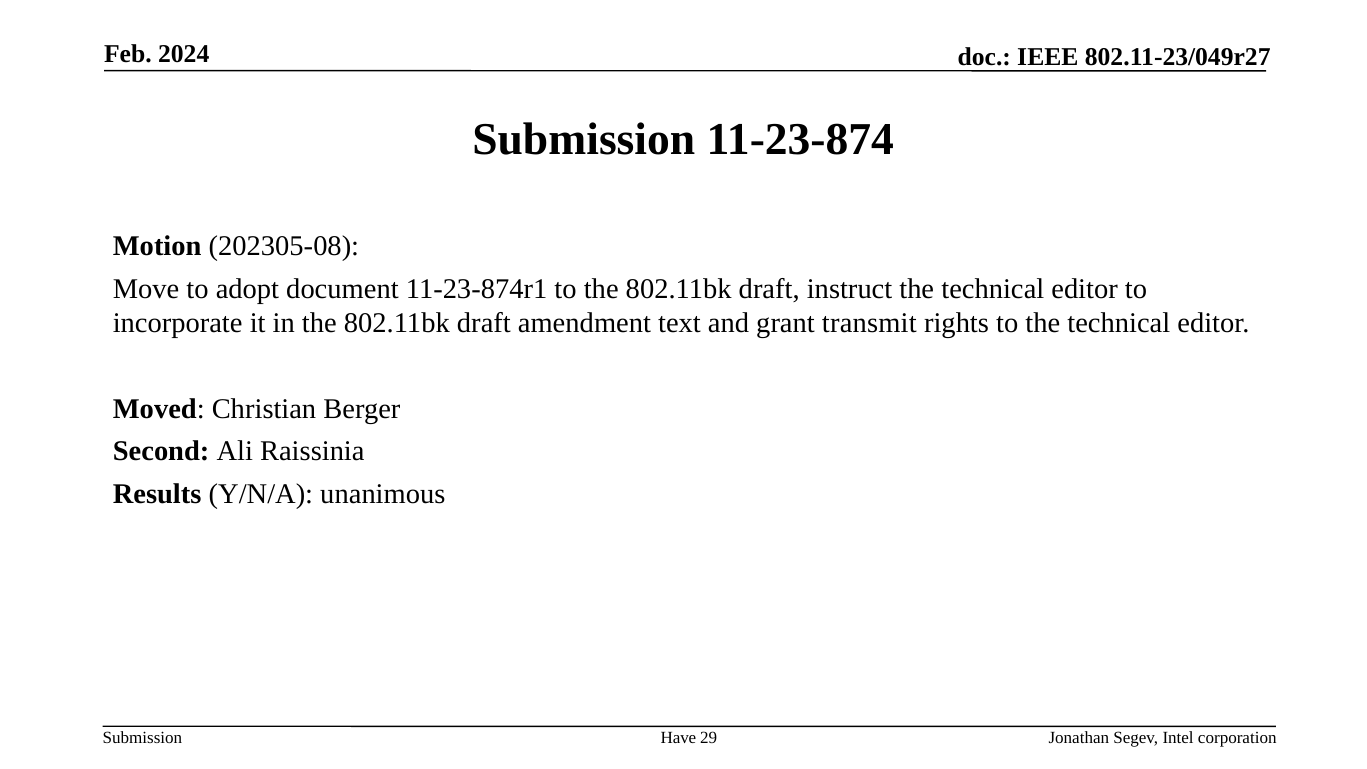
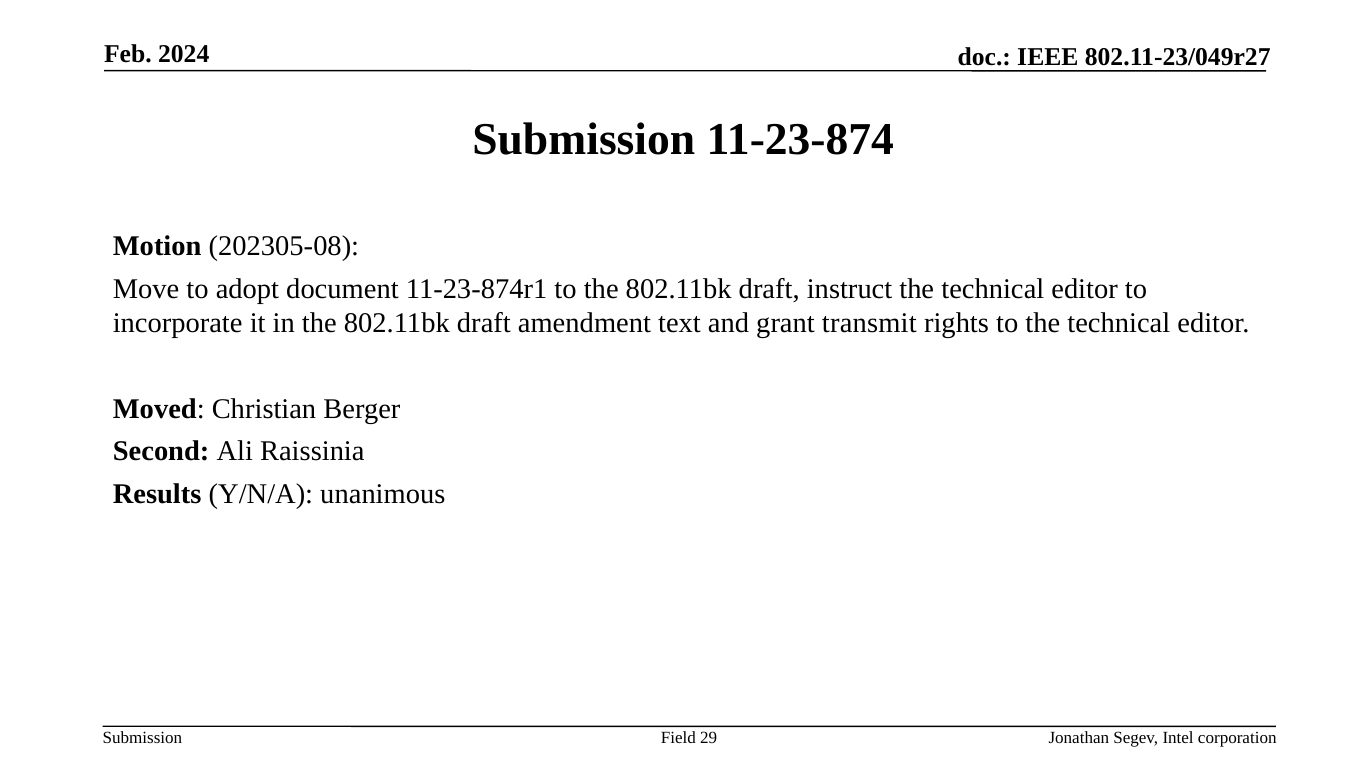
Have: Have -> Field (678, 737)
